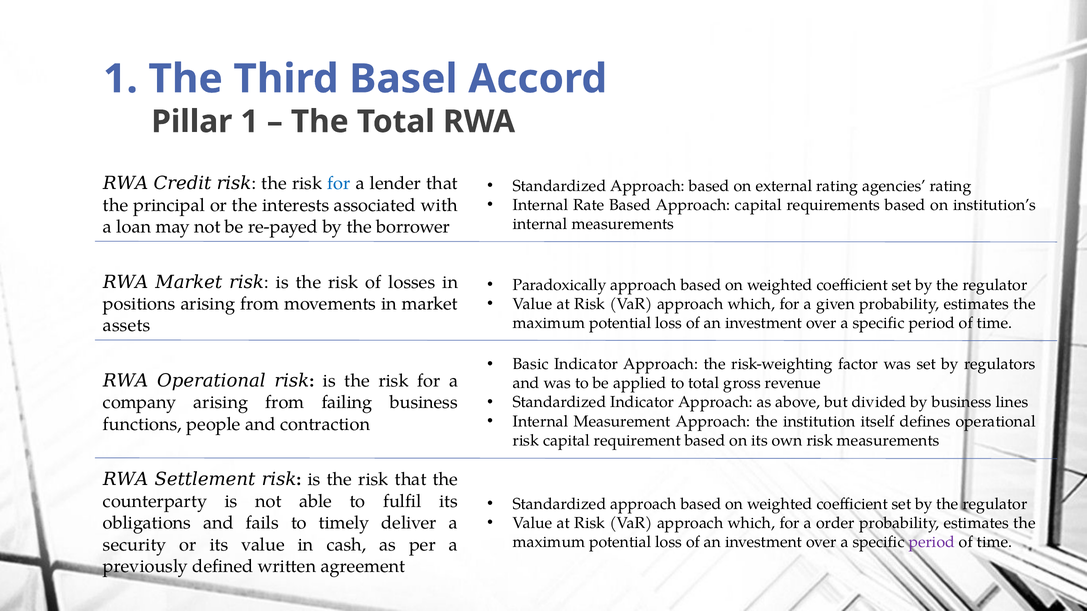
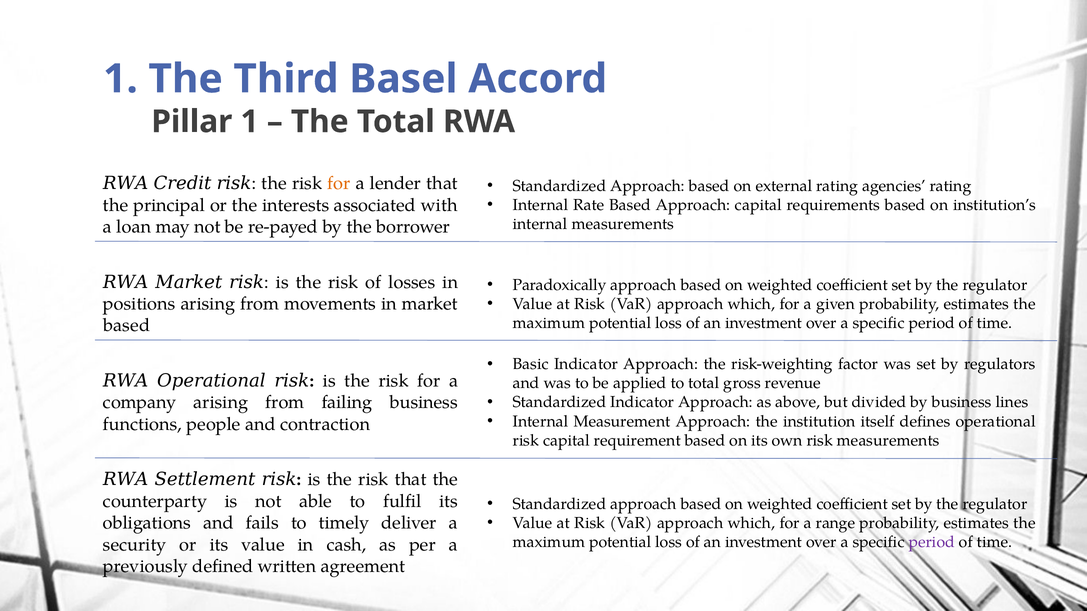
for colour: blue -> orange (339, 184)
assets: assets -> based (127, 326)
order: order -> range (836, 524)
